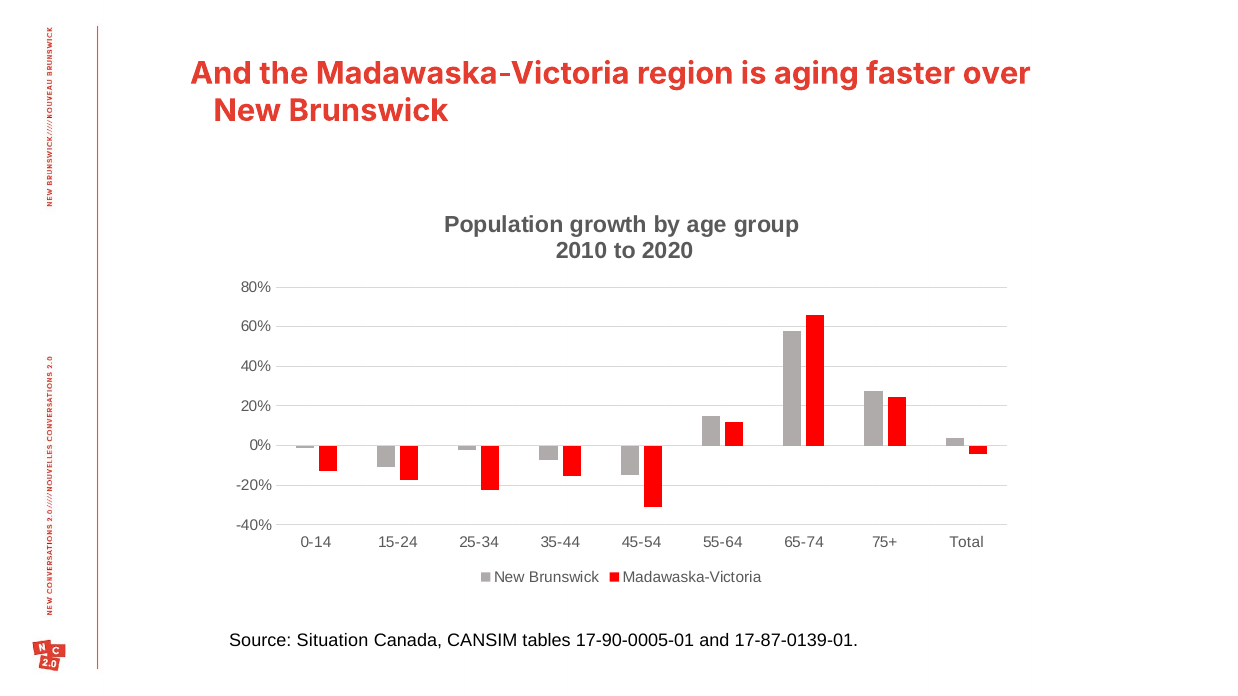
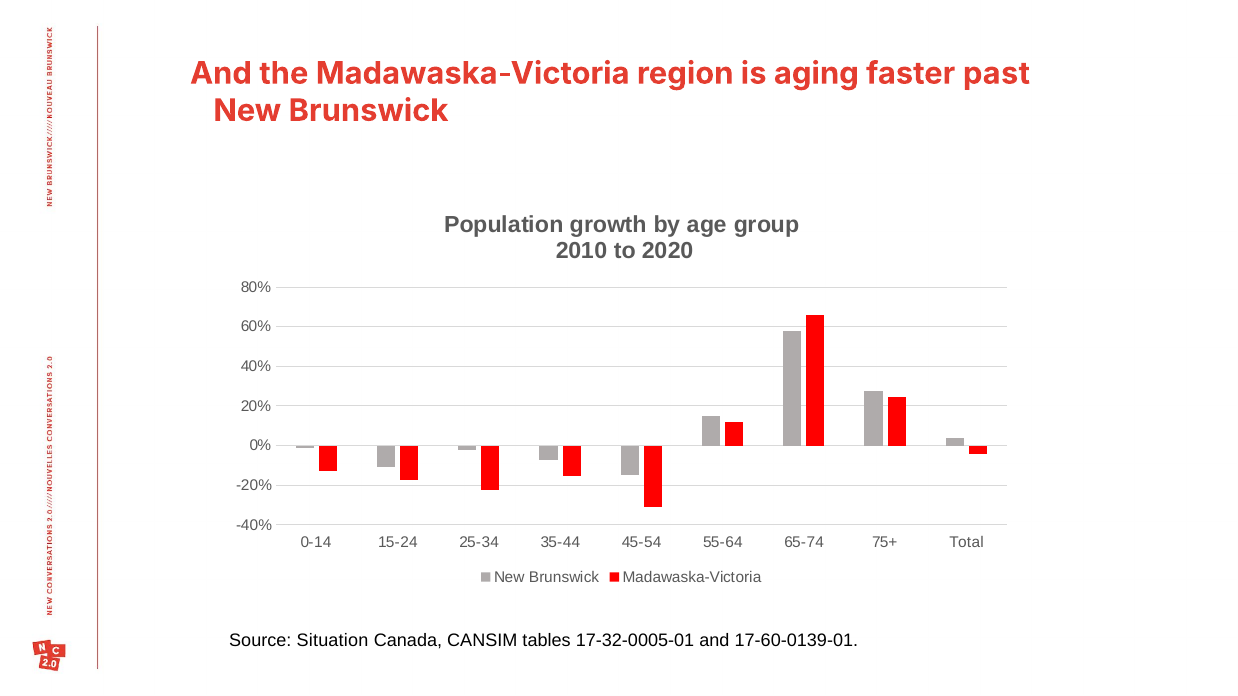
over: over -> past (996, 73)
17-90-0005-01: 17-90-0005-01 -> 17-32-0005-01 (635, 641)
17-87-0139-01: 17-87-0139-01 -> 17-60-0139-01 (796, 641)
